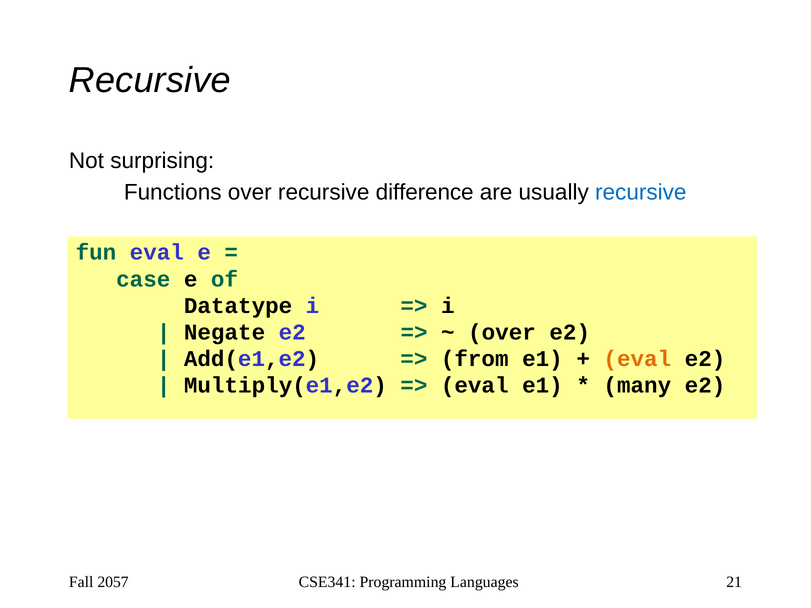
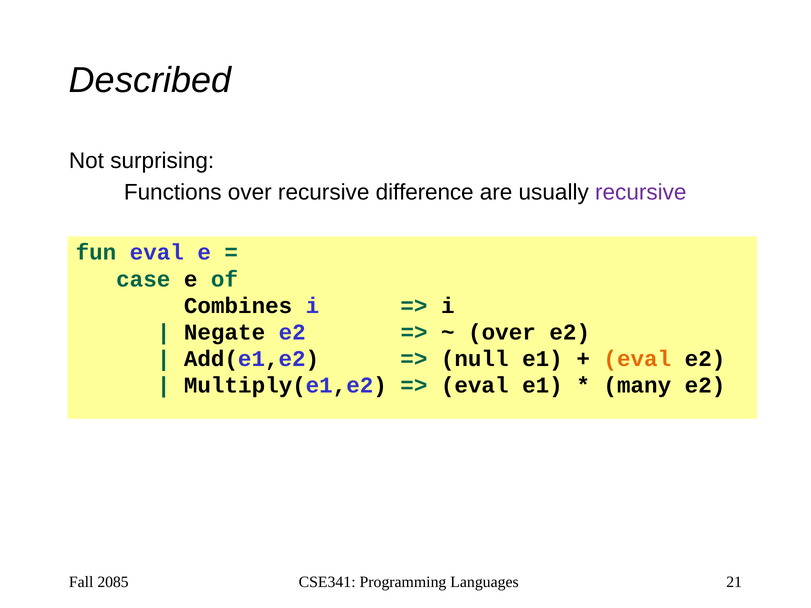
Recursive: Recursive -> Described (150, 80)
recursive colour: blue -> purple (641, 193)
Datatype: Datatype -> Combines (238, 306)
from: from -> null (475, 359)
2057: 2057 -> 2085 (113, 582)
